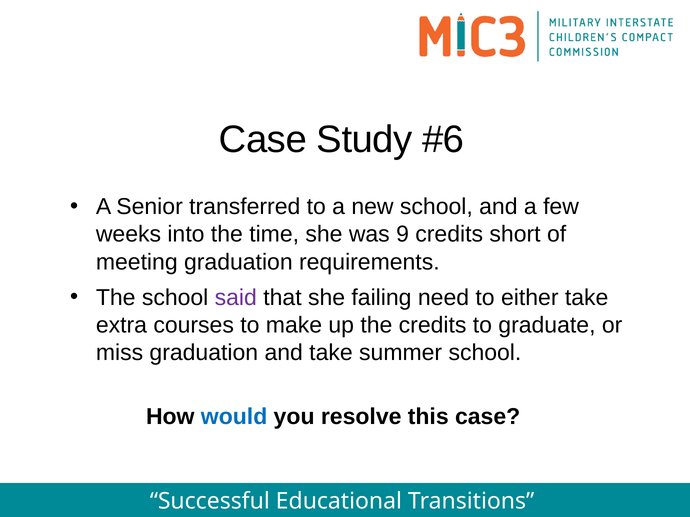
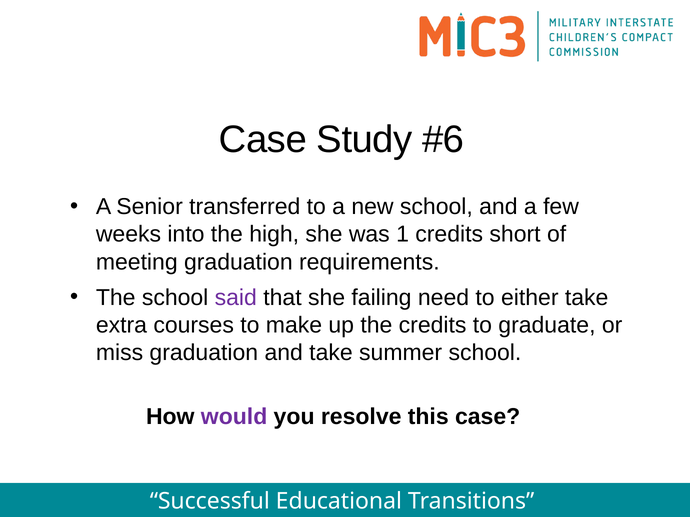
time: time -> high (274, 235)
9: 9 -> 1 (403, 235)
would colour: blue -> purple (234, 417)
